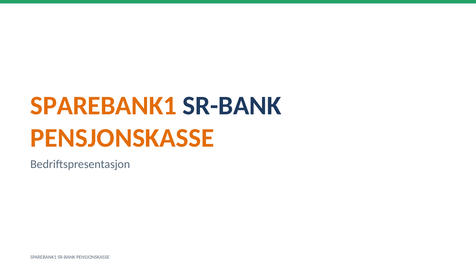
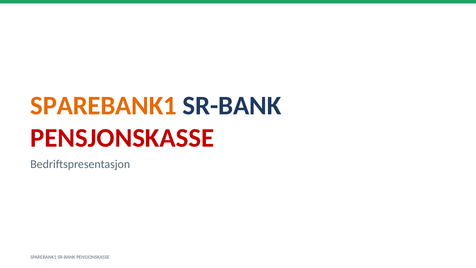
PENSJONSKASSE colour: orange -> red (122, 138)
